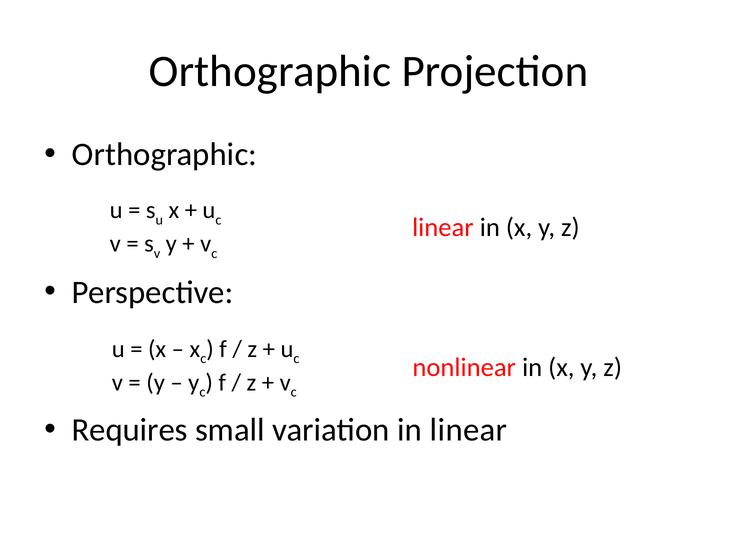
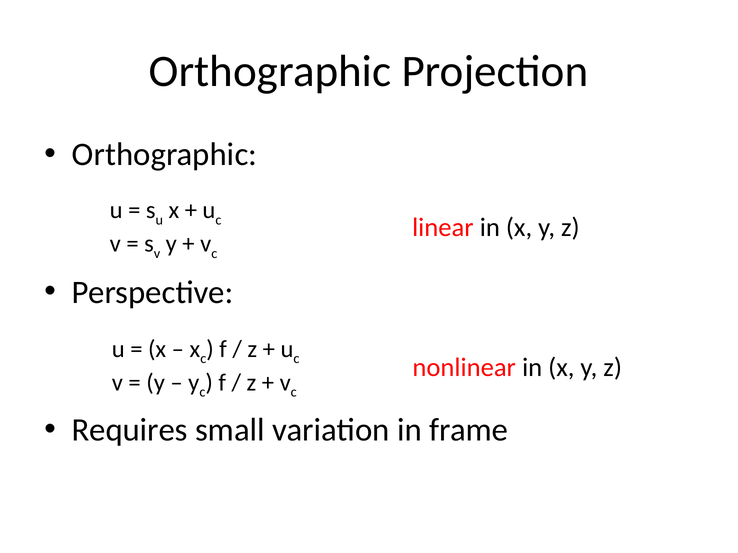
in linear: linear -> frame (469, 430)
